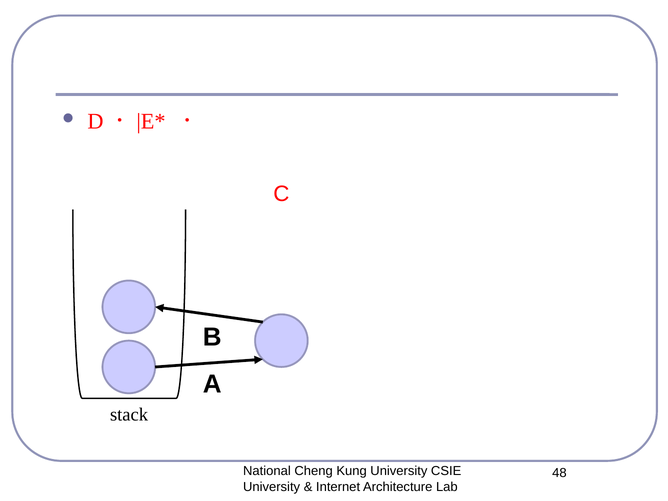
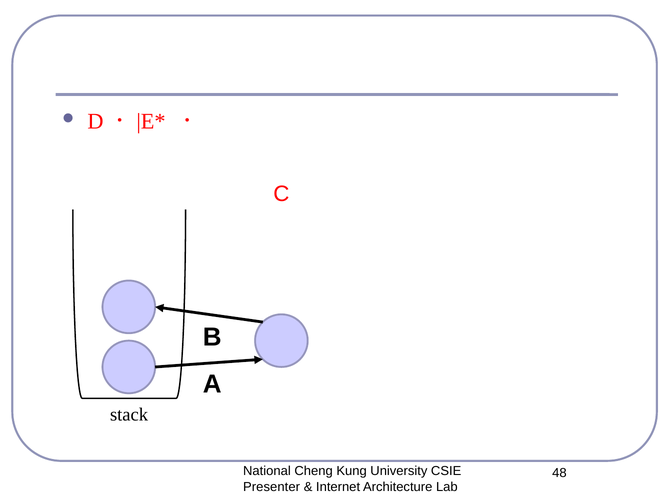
University: University -> Presenter (272, 487)
